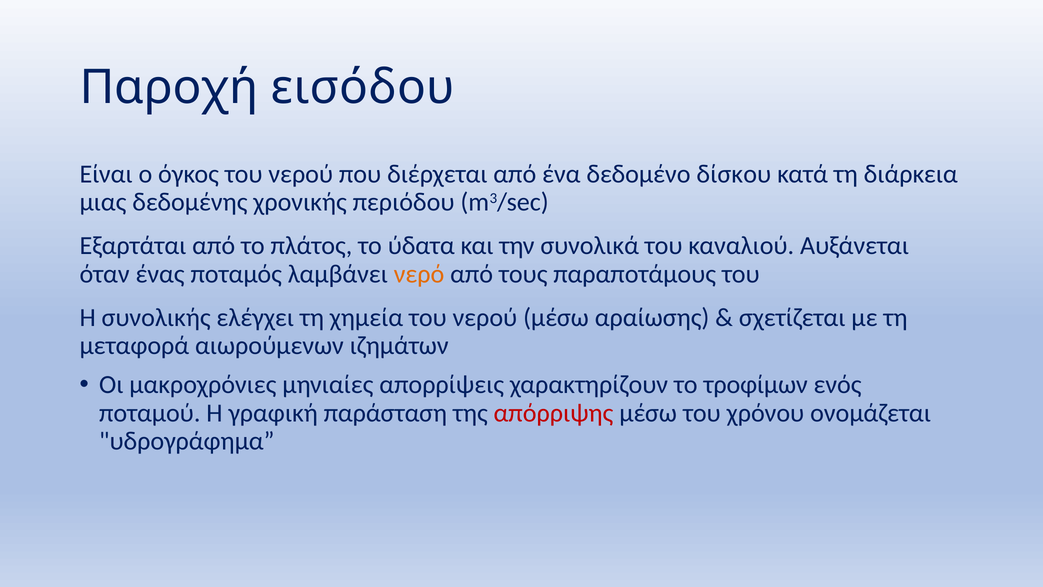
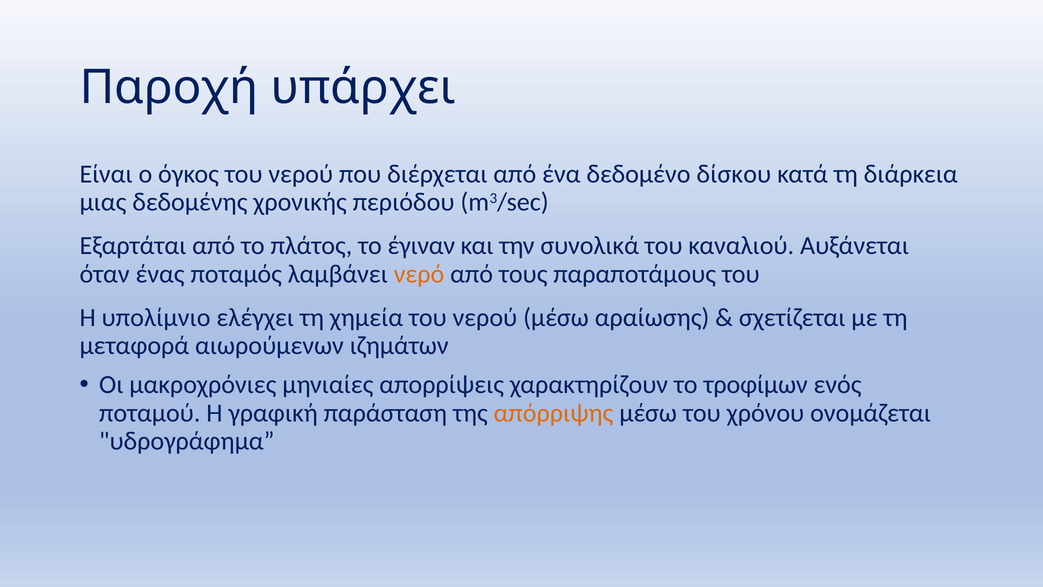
εισόδου: εισόδου -> υπάρχει (363, 88)
ύδατα: ύδατα -> έγιναν (421, 246)
συνολικής: συνολικής -> υπολίμνιο (156, 317)
απόρριψης colour: red -> orange (553, 413)
